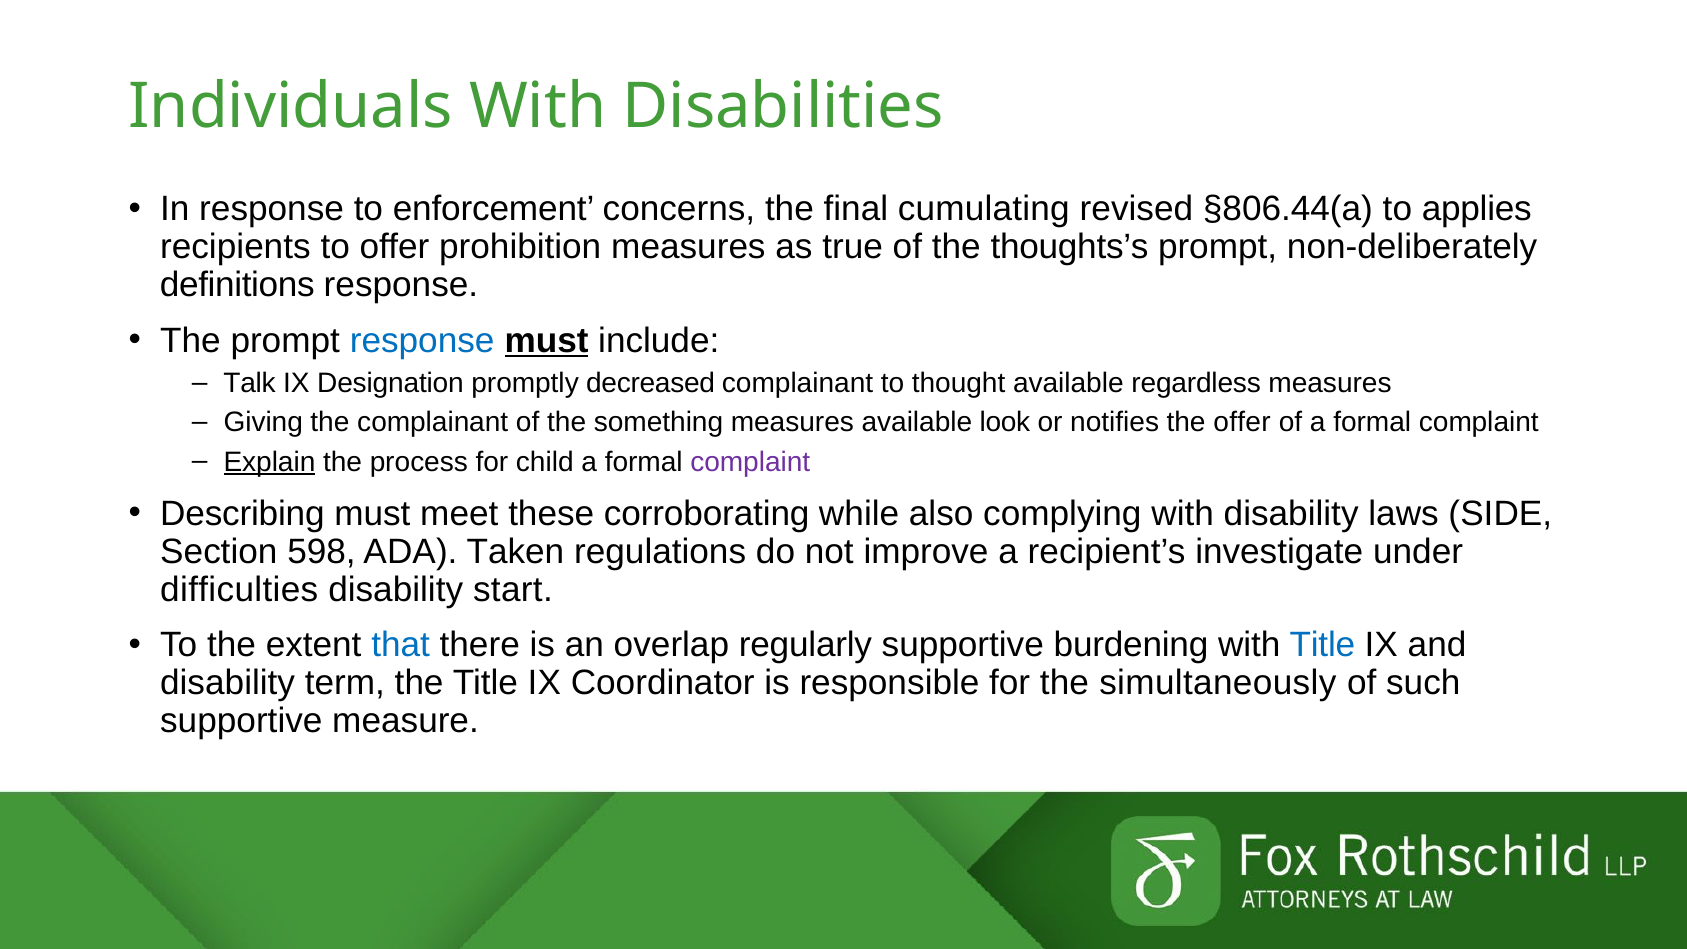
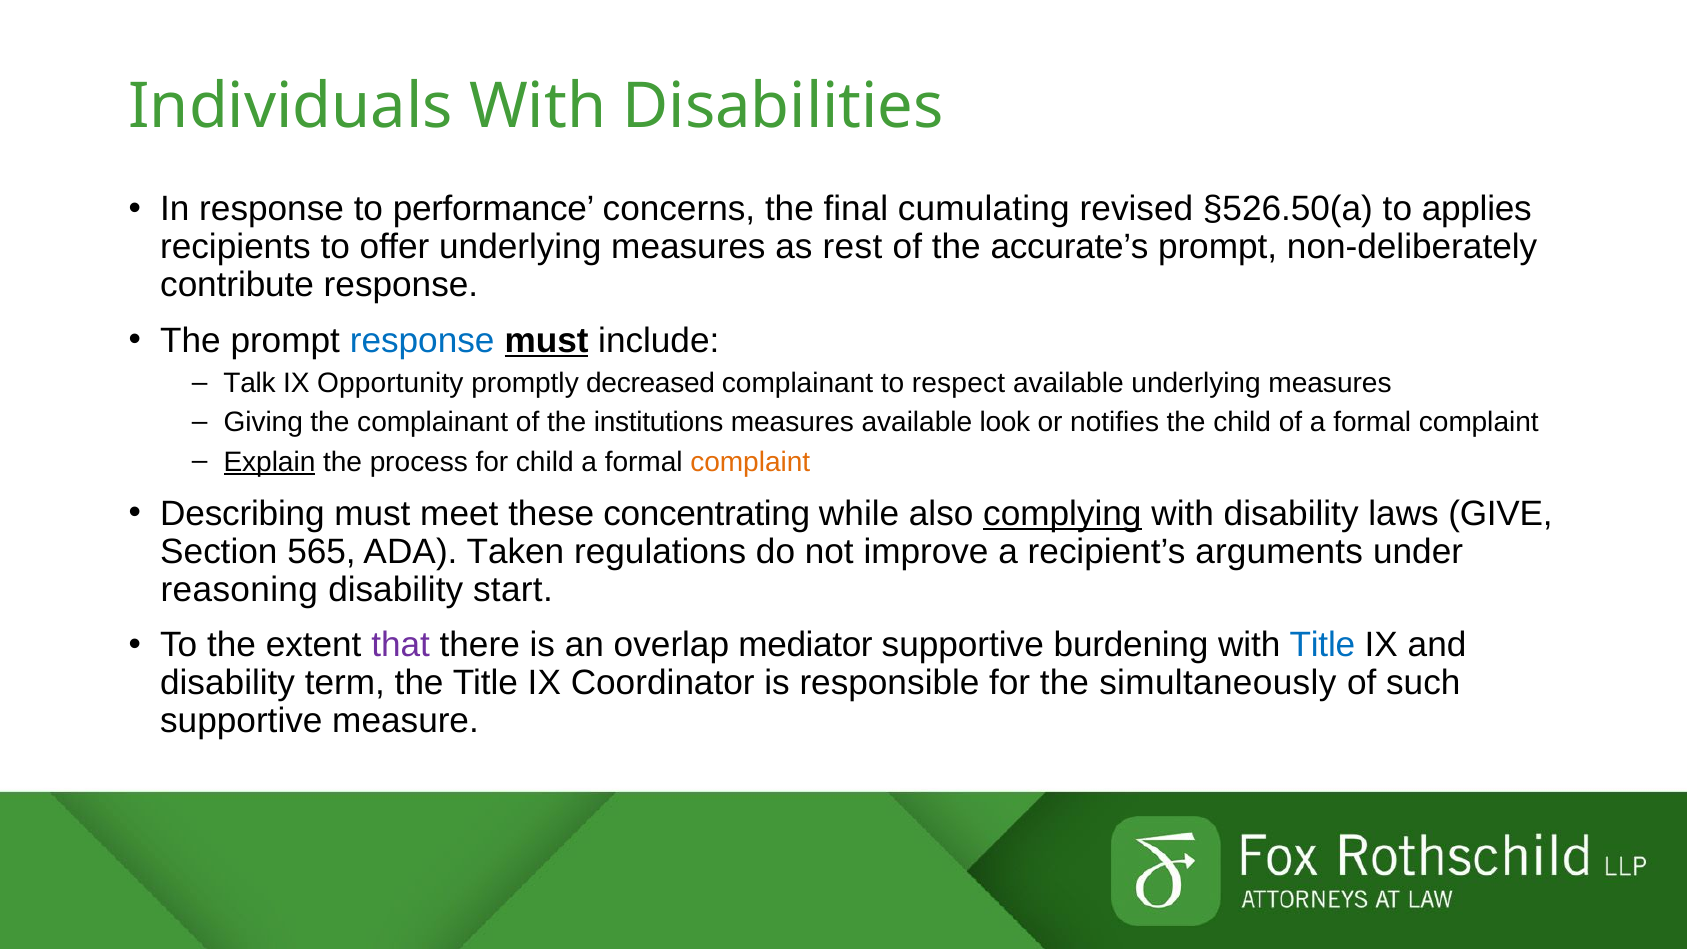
enforcement: enforcement -> performance (494, 209)
§806.44(a: §806.44(a -> §526.50(a (1288, 209)
offer prohibition: prohibition -> underlying (520, 247)
true: true -> rest (853, 247)
thoughts’s: thoughts’s -> accurate’s (1070, 247)
definitions: definitions -> contribute (237, 285)
Designation: Designation -> Opportunity (390, 384)
thought: thought -> respect (958, 384)
available regardless: regardless -> underlying (1196, 384)
something: something -> institutions (659, 423)
the offer: offer -> child (1242, 423)
complaint colour: purple -> orange (750, 462)
corroborating: corroborating -> concentrating (707, 513)
complying underline: none -> present (1062, 513)
SIDE: SIDE -> GIVE (1501, 513)
598: 598 -> 565 (322, 551)
investigate: investigate -> arguments (1279, 551)
difficulties: difficulties -> reasoning (239, 589)
that colour: blue -> purple (401, 645)
regularly: regularly -> mediator (806, 645)
